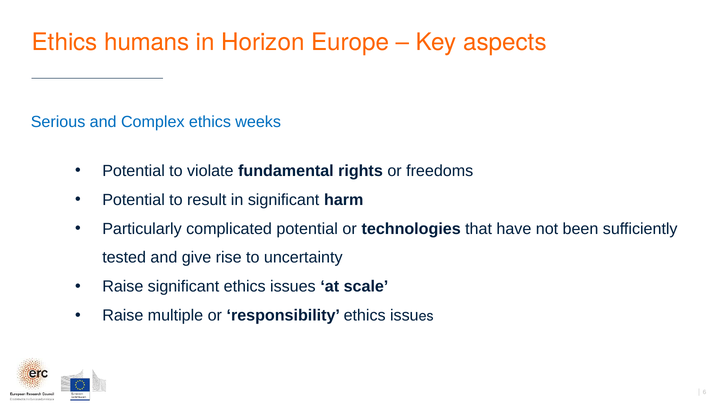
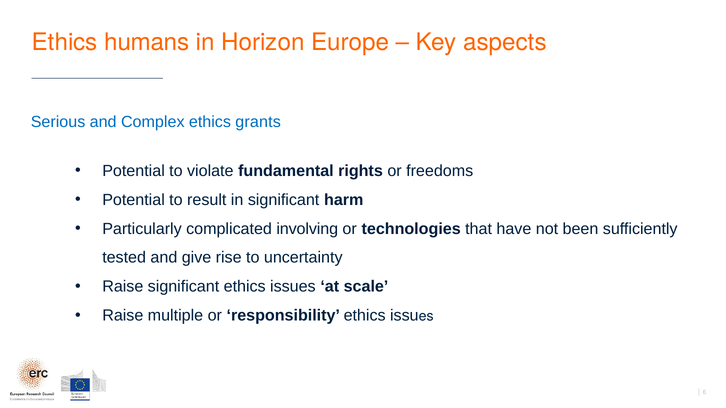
weeks: weeks -> grants (258, 122)
complicated potential: potential -> involving (307, 229)
